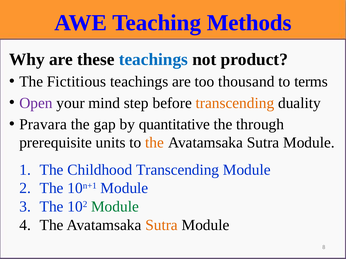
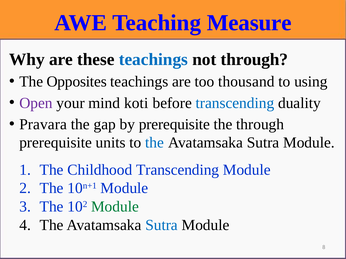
Methods: Methods -> Measure (249, 23)
not product: product -> through (254, 59)
Fictitious: Fictitious -> Opposites (77, 82)
terms: terms -> using (311, 82)
step: step -> koti (136, 103)
transcending colour: orange -> blue (235, 103)
by quantitative: quantitative -> prerequisite (174, 124)
the colour: orange -> blue (155, 143)
Sutra colour: orange -> blue (162, 225)
